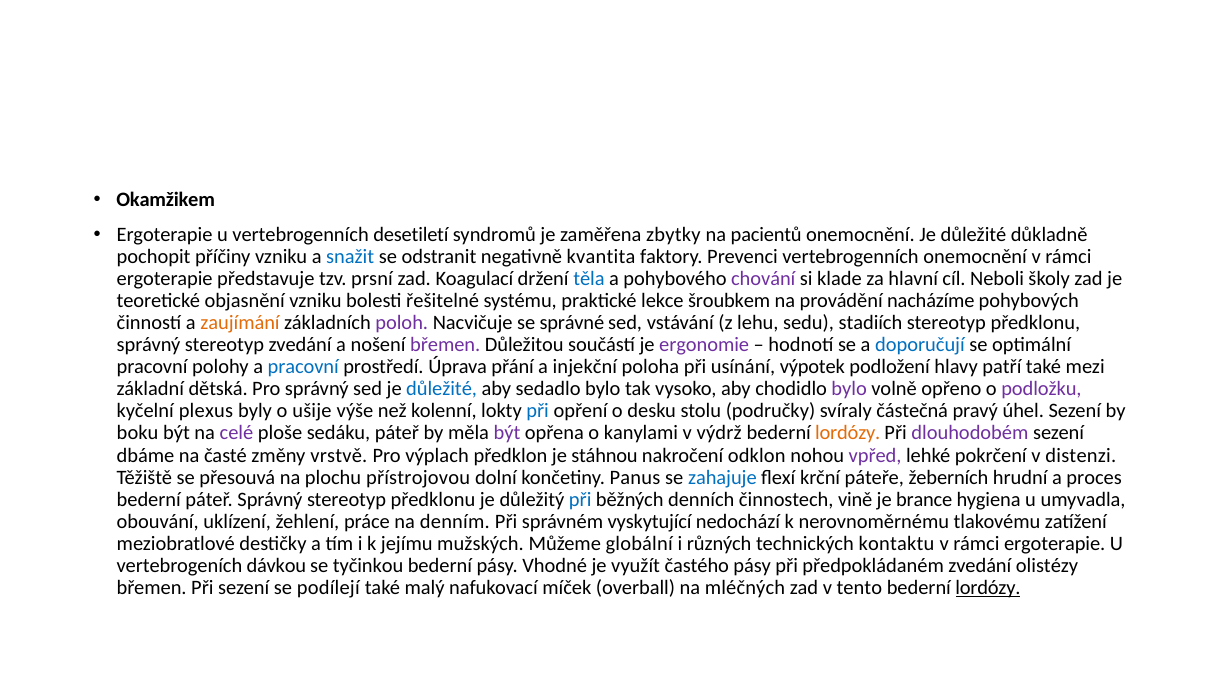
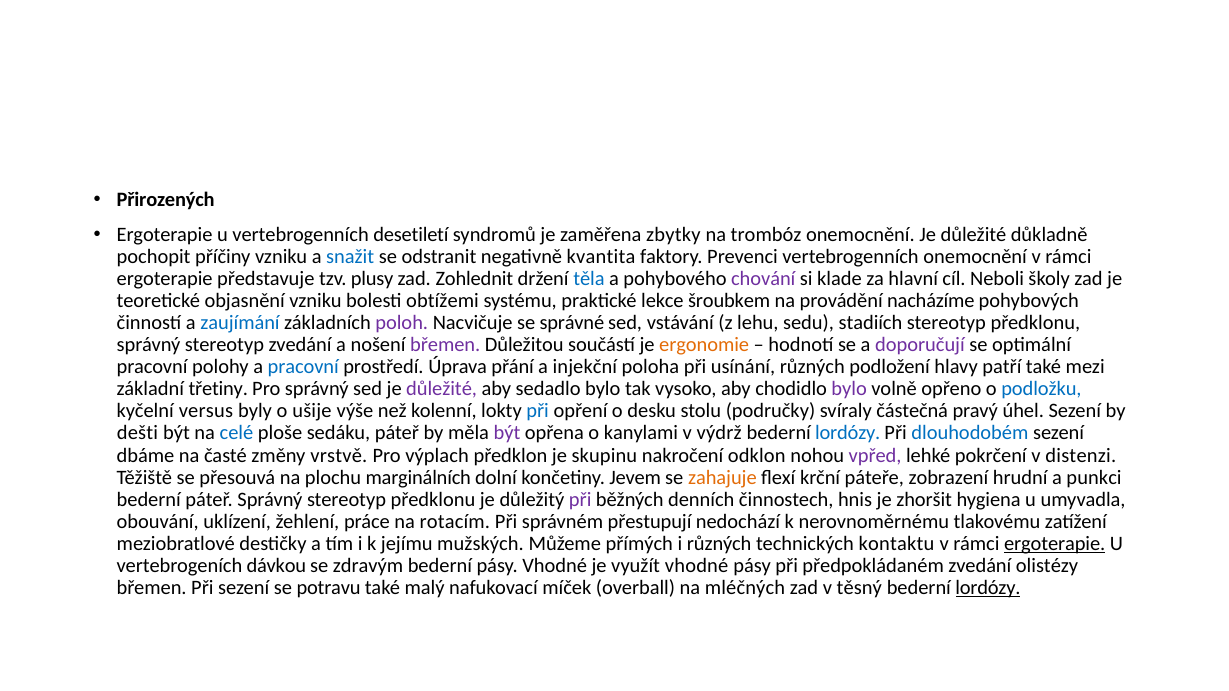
Okamžikem: Okamžikem -> Přirozených (166, 200)
pacientů: pacientů -> trombóz (766, 234)
prsní: prsní -> plusy (372, 279)
Koagulací: Koagulací -> Zohlednit (474, 279)
řešitelné: řešitelné -> obtížemi (443, 301)
zaujímání colour: orange -> blue (240, 323)
ergonomie colour: purple -> orange (704, 345)
doporučují colour: blue -> purple (920, 345)
usínání výpotek: výpotek -> různých (812, 367)
dětská: dětská -> třetiny (218, 389)
důležité colour: blue -> purple (442, 389)
podložku colour: purple -> blue (1041, 389)
plexus: plexus -> versus (206, 411)
boku: boku -> dešti (138, 433)
celé colour: purple -> blue (236, 433)
lordózy colour: orange -> blue (848, 433)
dlouhodobém colour: purple -> blue (970, 433)
stáhnou: stáhnou -> skupinu (604, 455)
přístrojovou: přístrojovou -> marginálních (418, 478)
Panus: Panus -> Jevem (635, 478)
zahajuje colour: blue -> orange (722, 478)
žeberních: žeberních -> zobrazení (948, 478)
proces: proces -> punkci (1094, 478)
při colour: blue -> purple (580, 500)
vině: vině -> hnis (855, 500)
brance: brance -> zhoršit (924, 500)
denním: denním -> rotacím (455, 522)
vyskytující: vyskytující -> přestupují (650, 522)
globální: globální -> přímých (639, 544)
ergoterapie underline: none -> present (1055, 544)
tyčinkou: tyčinkou -> zdravým (368, 566)
využít častého: častého -> vhodné (697, 566)
podílejí: podílejí -> potravu (329, 588)
tento: tento -> těsný (859, 588)
